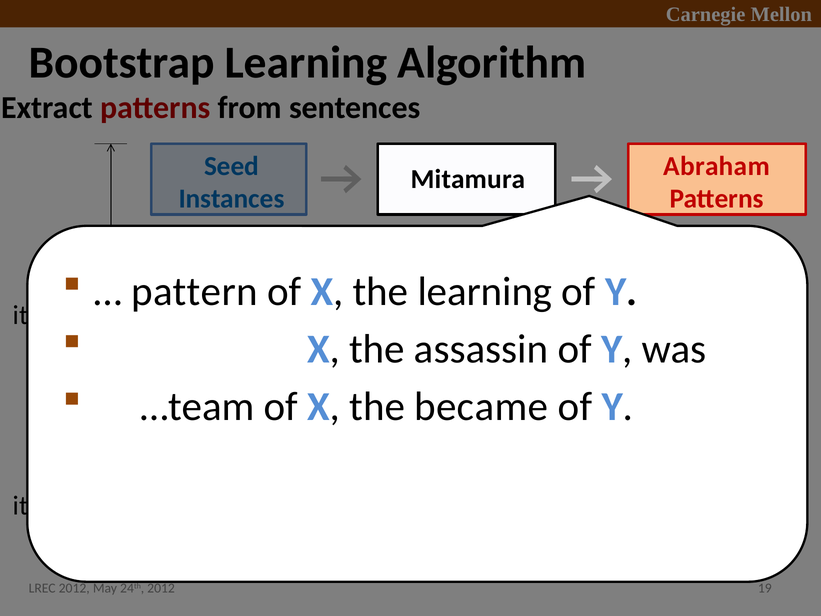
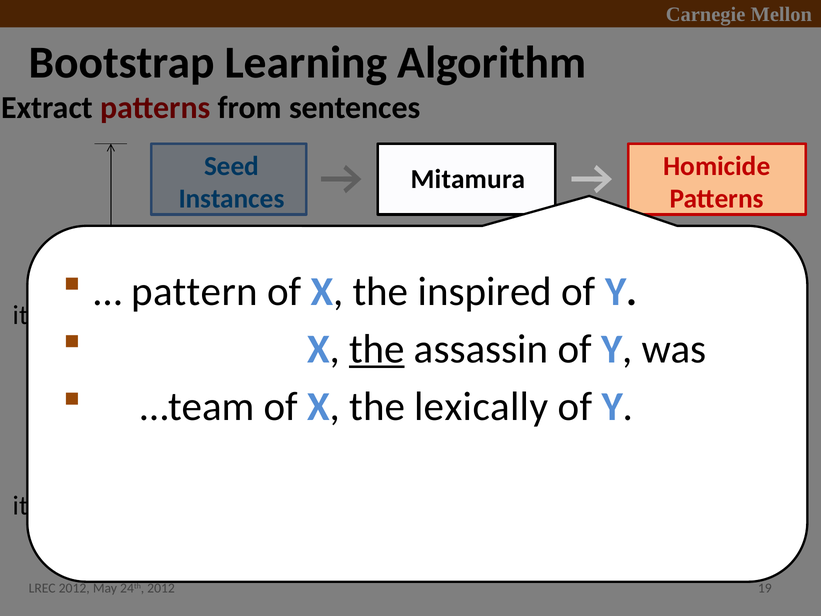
Abraham: Abraham -> Homicide (717, 166)
the learning: learning -> inspired (485, 292)
the underline: none -> present (377, 349)
became: became -> lexically (481, 407)
